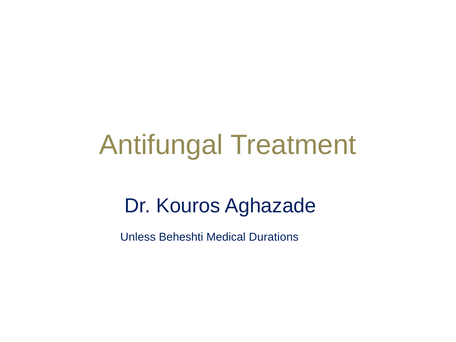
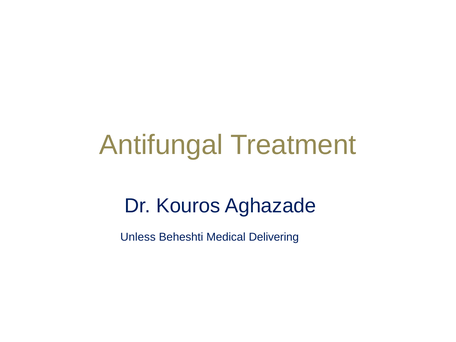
Durations: Durations -> Delivering (274, 237)
